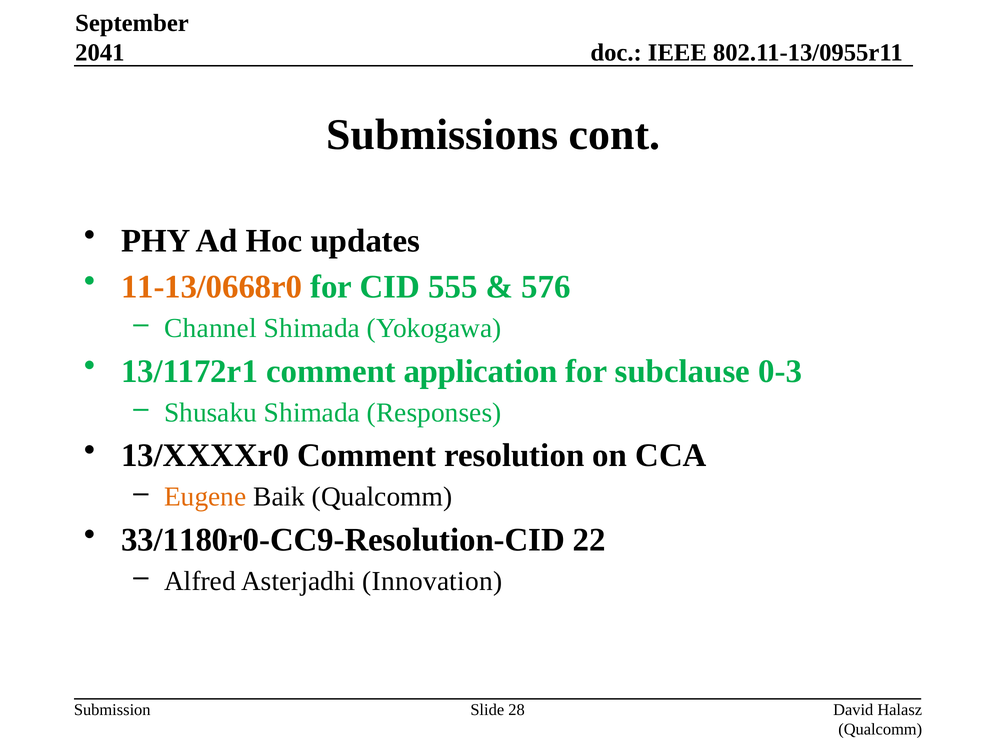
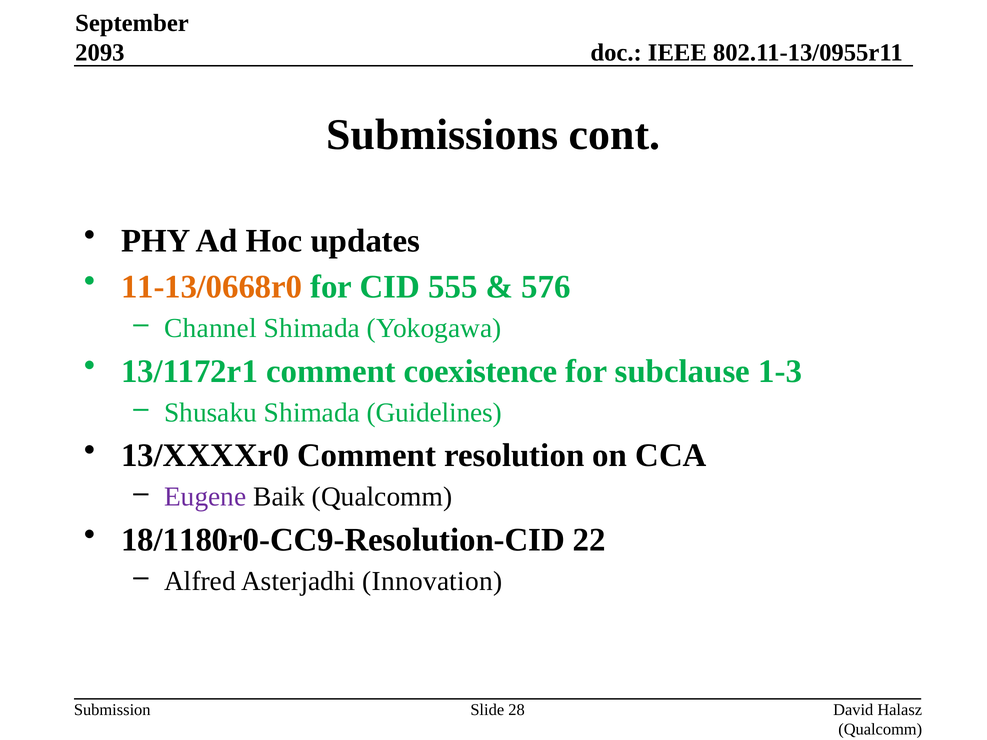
2041: 2041 -> 2093 (100, 53)
application: application -> coexistence (481, 371)
0-3: 0-3 -> 1-3 (780, 371)
Responses: Responses -> Guidelines (434, 413)
Eugene colour: orange -> purple (205, 497)
33/1180r0-CC9-Resolution-CID: 33/1180r0-CC9-Resolution-CID -> 18/1180r0-CC9-Resolution-CID (343, 540)
